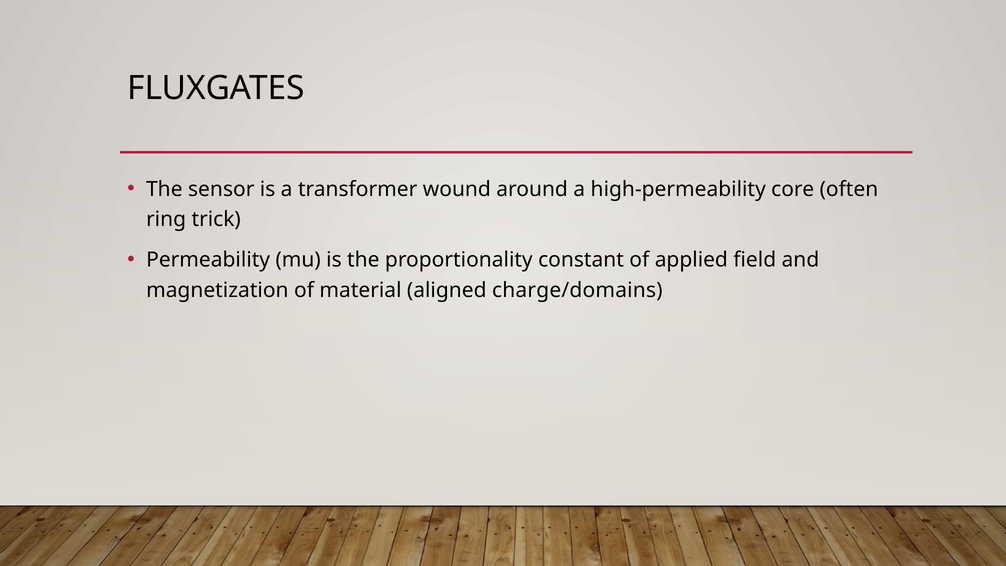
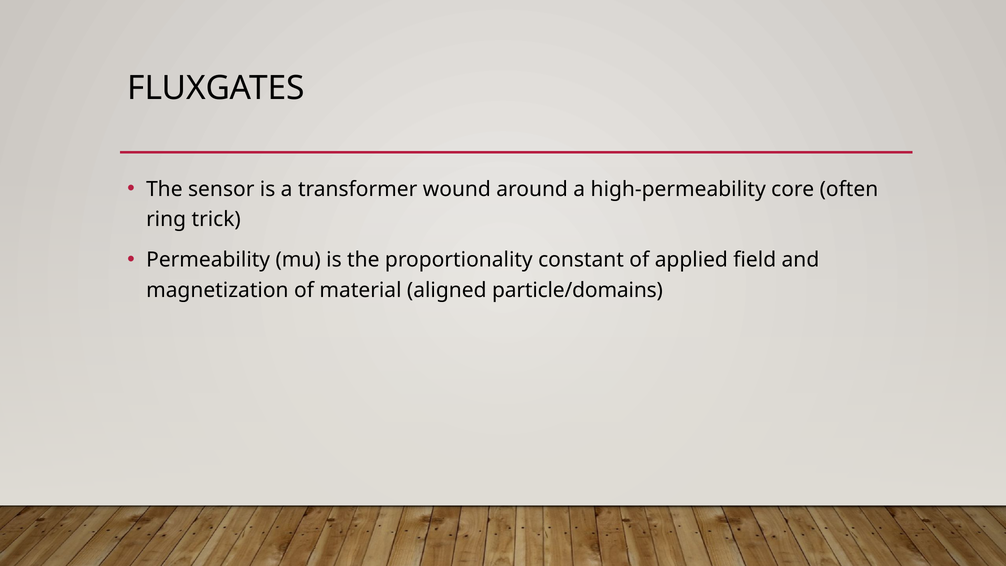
charge/domains: charge/domains -> particle/domains (577, 290)
